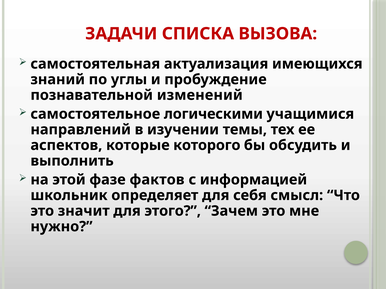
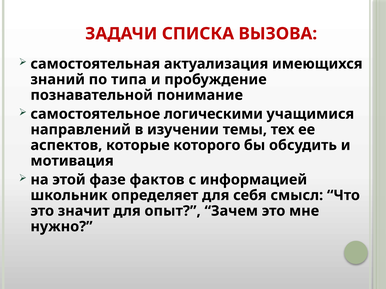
углы: углы -> типа (129, 80)
изменений: изменений -> понимание (200, 95)
выполнить: выполнить -> мотивация (72, 161)
этого: этого -> опыт (173, 211)
